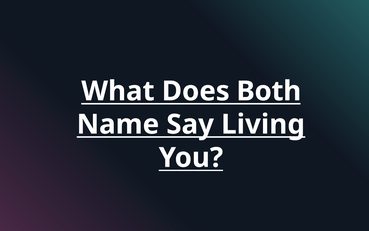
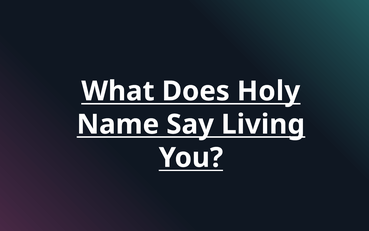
Both: Both -> Holy (269, 91)
